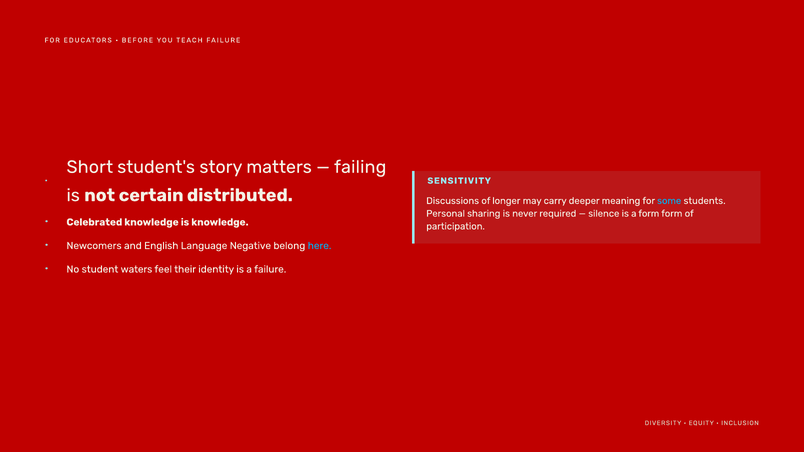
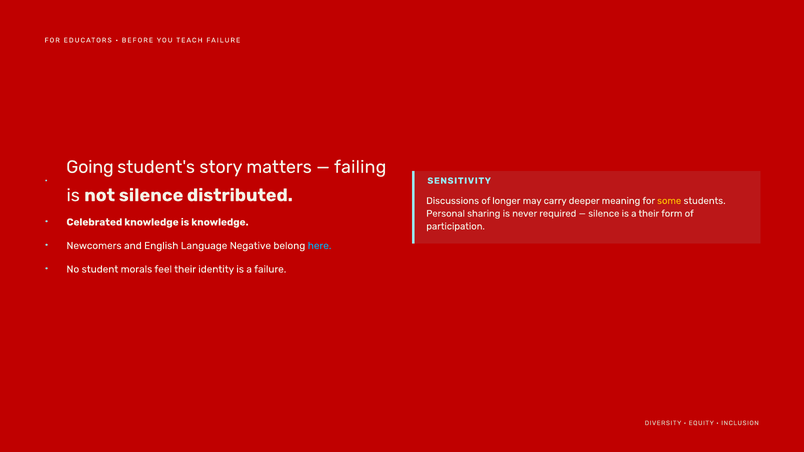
Short: Short -> Going (90, 167)
not certain: certain -> silence (151, 195)
some colour: light blue -> yellow (669, 201)
a form: form -> their (649, 214)
waters: waters -> morals (136, 269)
